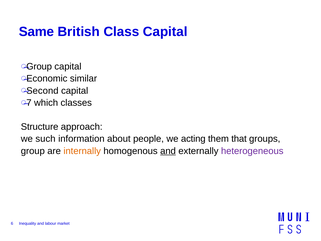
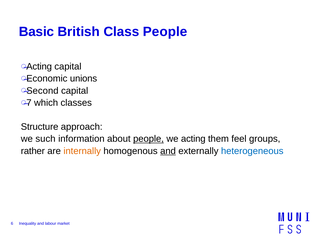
Same: Same -> Basic (36, 32)
Class Capital: Capital -> People (165, 32)
Group: Group -> Acting (39, 66)
similar: similar -> unions (84, 79)
people underline: none -> present (149, 139)
that: that -> feel (239, 139)
group: group -> rather (33, 151)
heterogeneous colour: purple -> blue (252, 151)
